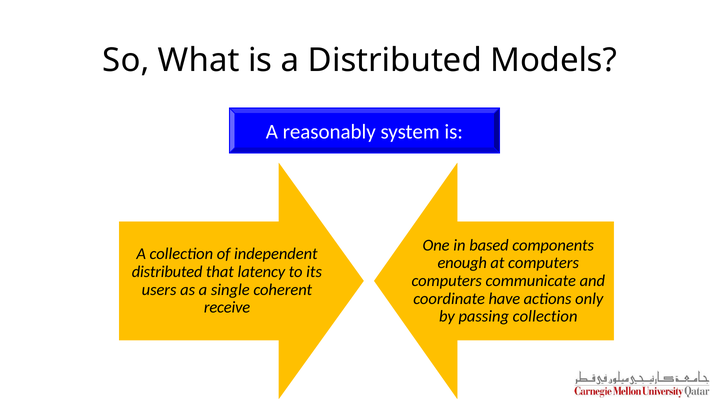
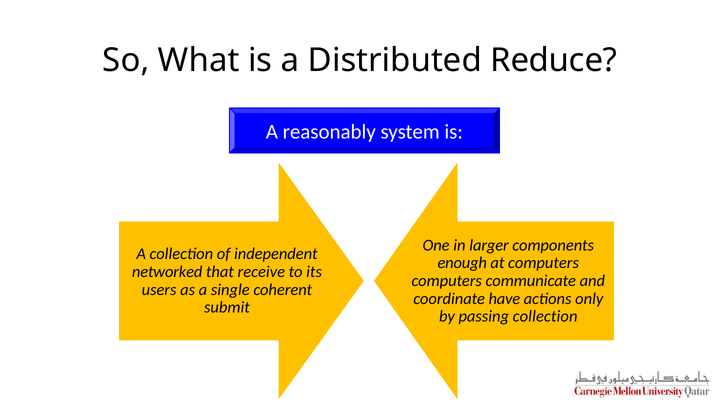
Models: Models -> Reduce (554, 60)
based: based -> larger (489, 245)
distributed: distributed -> networked (167, 272)
latency: latency -> receive (261, 272)
receive: receive -> submit (227, 307)
